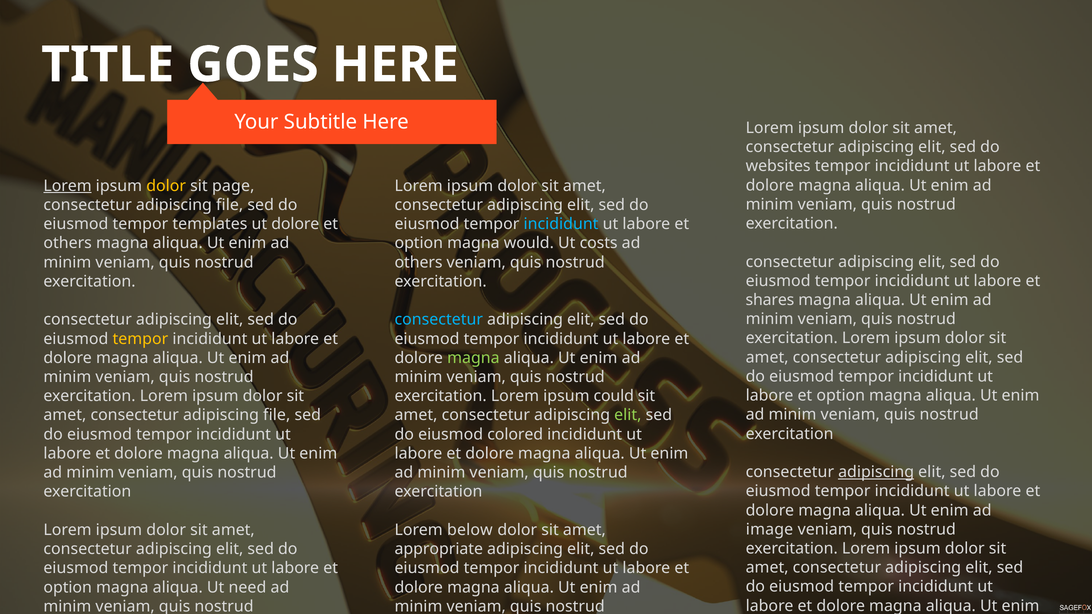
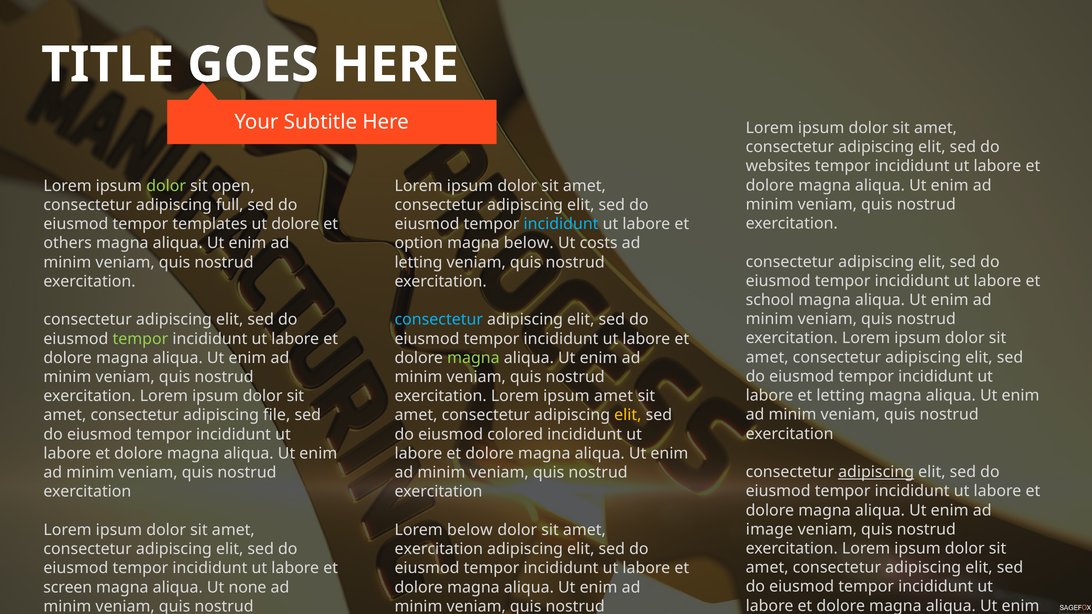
Lorem underline: present -> none (68, 186)
dolor colour: yellow -> light green (166, 186)
page: page -> open (233, 186)
file: file -> full (230, 205)
magna would: would -> below (529, 243)
others: others -> letting (419, 262)
shares: shares -> school (770, 300)
tempor colour: yellow -> light green (140, 339)
option: option -> letting (841, 396)
ipsum could: could -> amet (614, 396)
elit colour: light green -> yellow (628, 415)
appropriate: appropriate -> exercitation (439, 549)
option: option -> screen (68, 587)
need: need -> none (248, 587)
